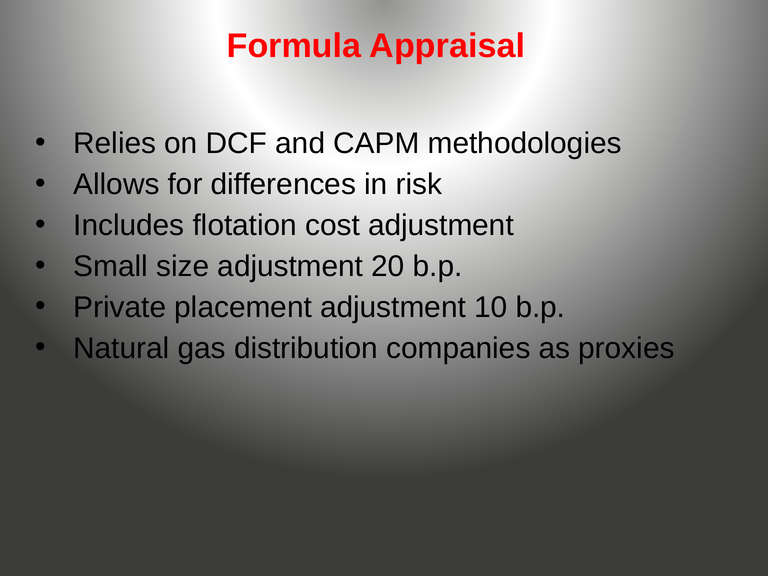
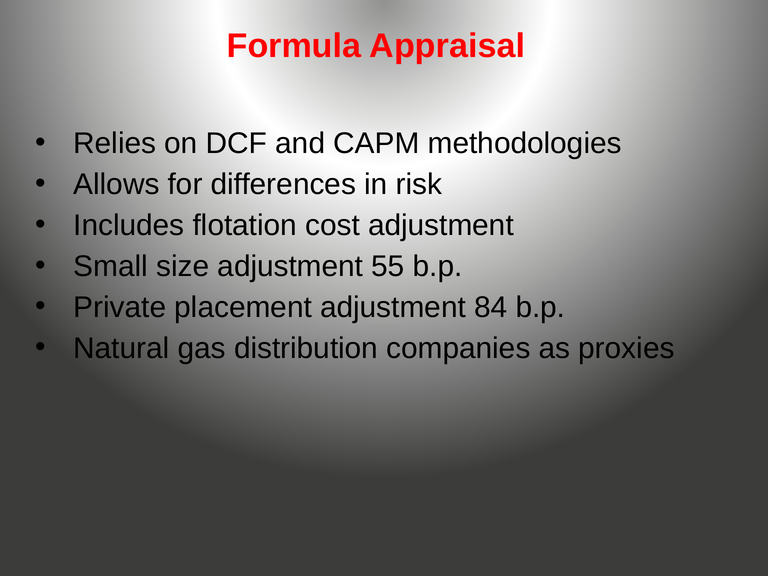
20: 20 -> 55 (388, 266)
10: 10 -> 84 (491, 307)
